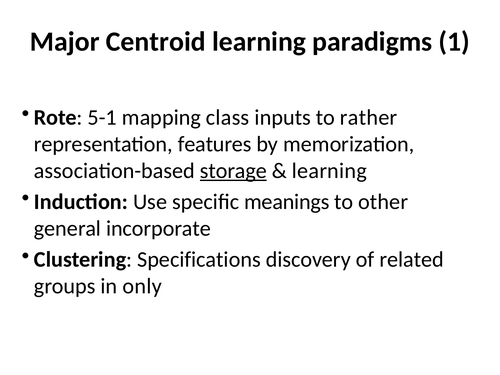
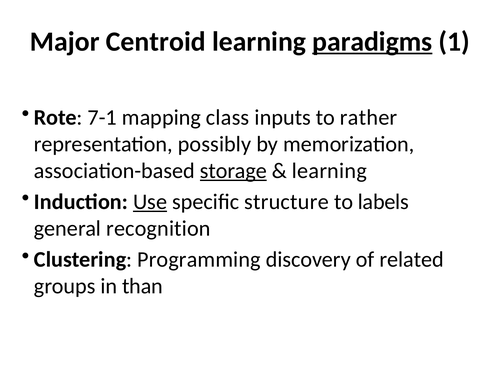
paradigms underline: none -> present (372, 42)
5-1: 5-1 -> 7-1 (102, 117)
features: features -> possibly (215, 144)
Use underline: none -> present (150, 202)
meanings: meanings -> structure (287, 202)
other: other -> labels (383, 202)
incorporate: incorporate -> recognition (158, 229)
Specifications: Specifications -> Programming (199, 260)
only: only -> than (142, 286)
